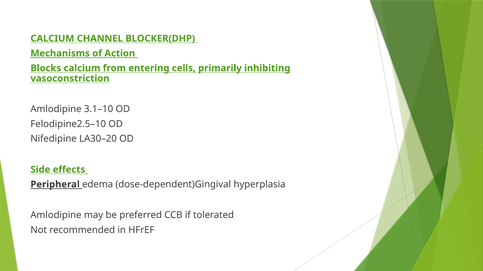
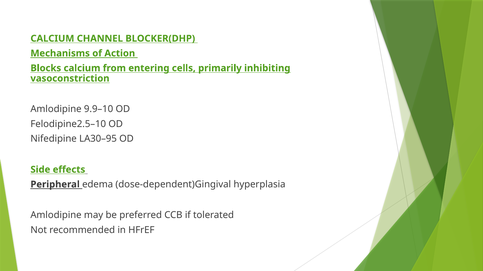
3.1–10: 3.1–10 -> 9.9–10 (99, 109)
LA30–20: LA30–20 -> LA30–95 (98, 139)
